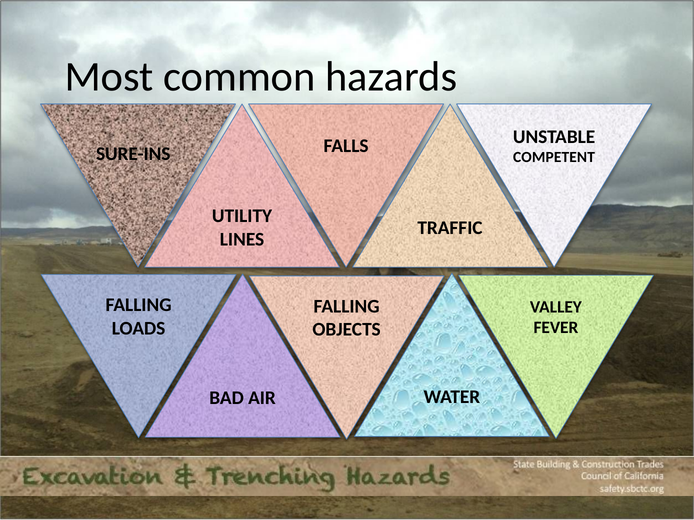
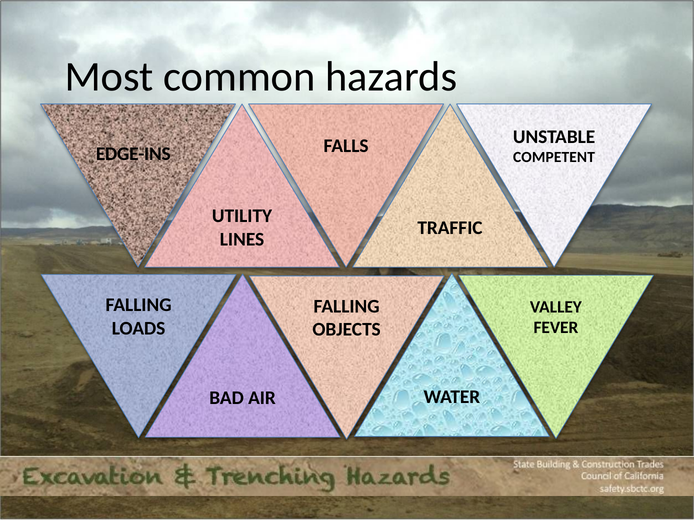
SURE-INS: SURE-INS -> EDGE-INS (133, 154)
